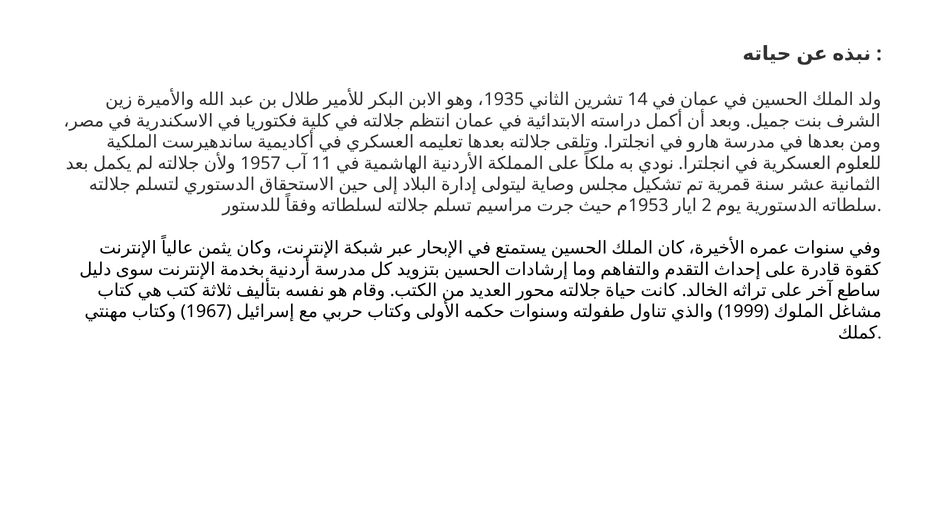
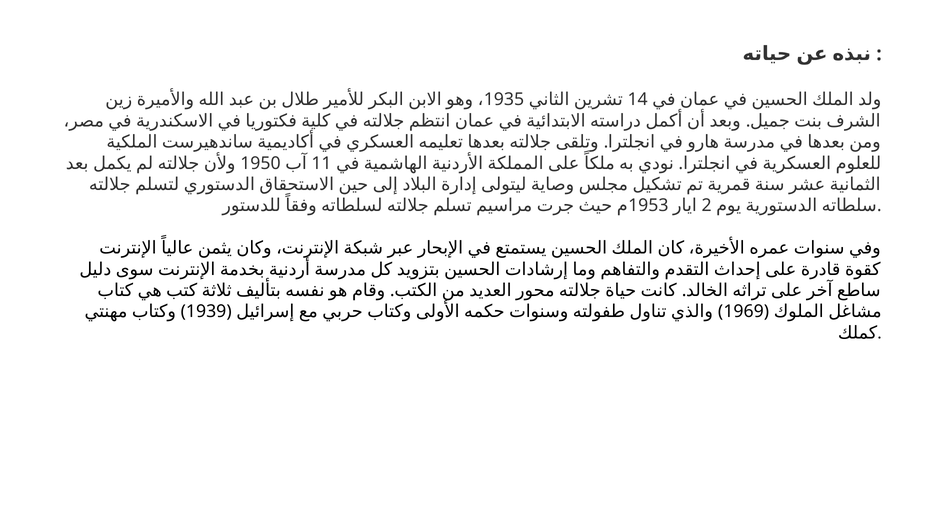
1957: 1957 -> 1950 (260, 163)
1967: 1967 -> 1939 (206, 312)
1999: 1999 -> 1969 (744, 312)
